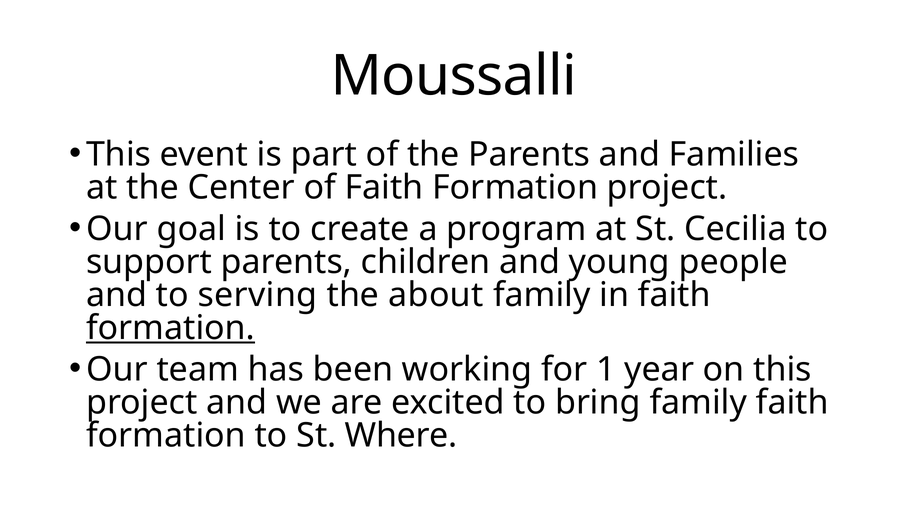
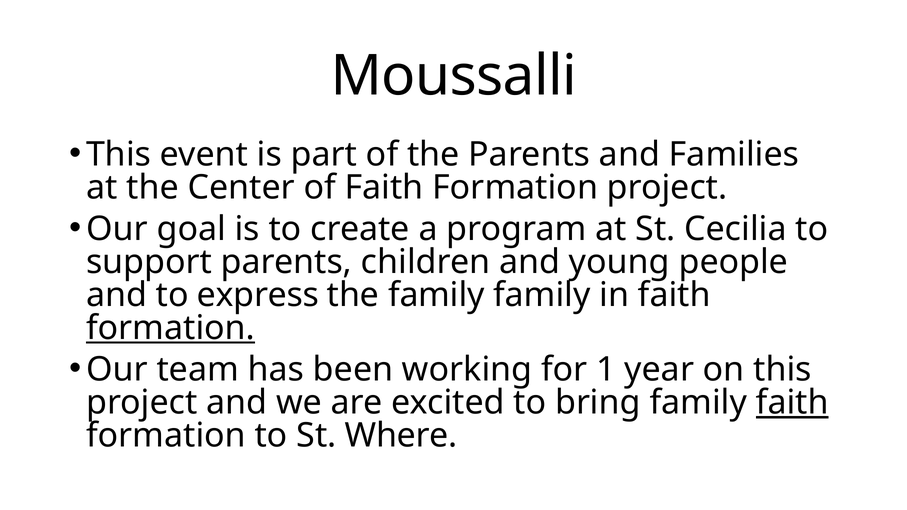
serving: serving -> express (258, 295)
the about: about -> family (436, 295)
faith underline: none -> present (792, 403)
